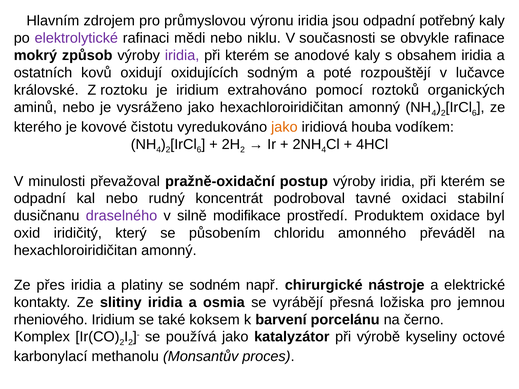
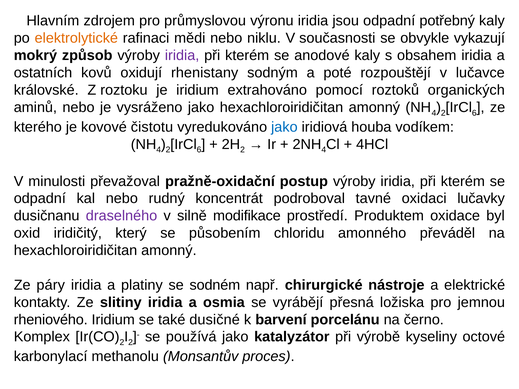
elektrolytické colour: purple -> orange (76, 38)
rafinace: rafinace -> vykazují (479, 38)
oxidujících: oxidujících -> rhenistany (205, 73)
jako colour: orange -> blue (284, 127)
stabilní: stabilní -> lučavky (481, 199)
přes: přes -> páry (51, 285)
koksem: koksem -> dusičné (215, 320)
